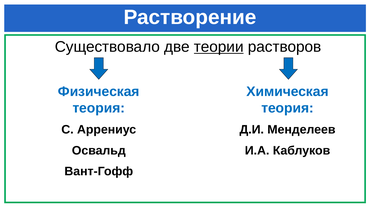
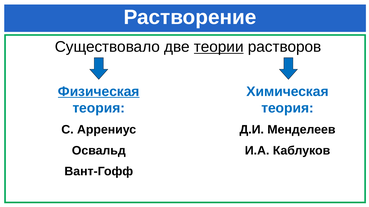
Физическая underline: none -> present (99, 92)
